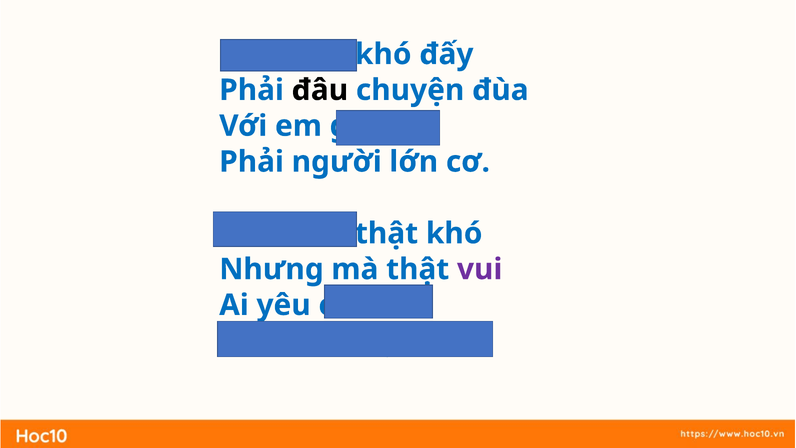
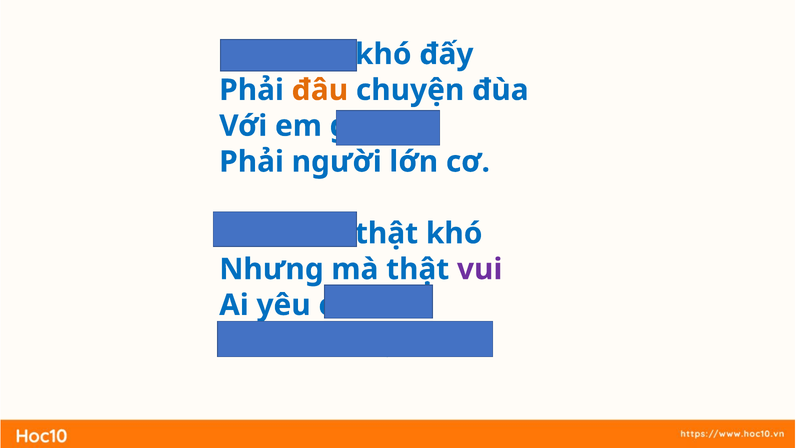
đâu colour: black -> orange (320, 90)
